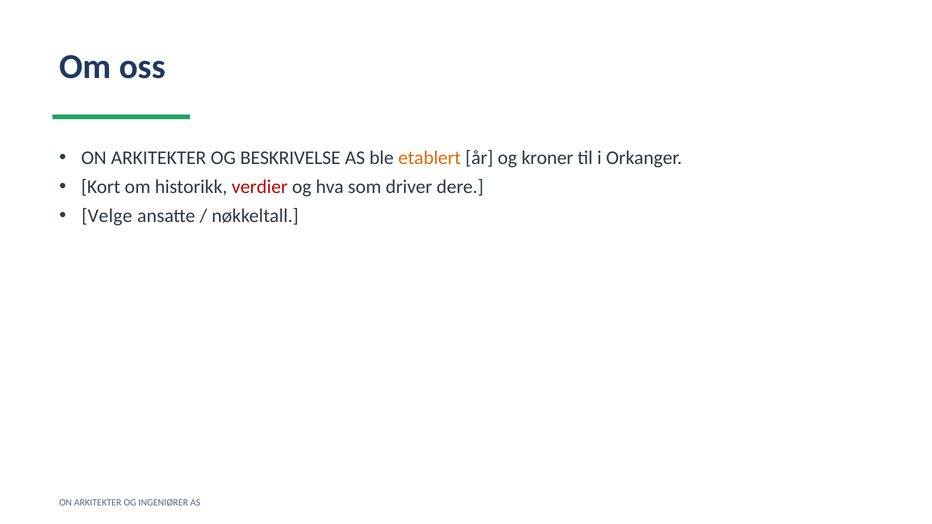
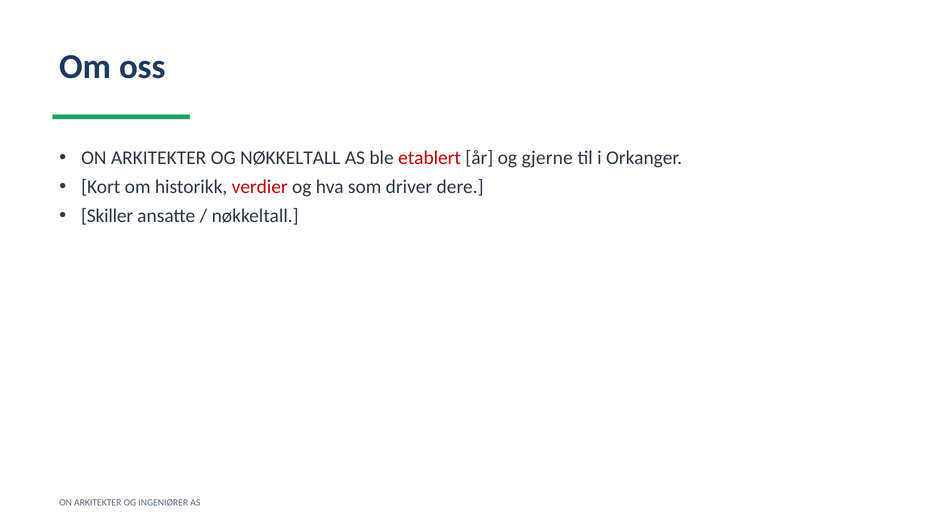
OG BESKRIVELSE: BESKRIVELSE -> NØKKELTALL (290, 158)
etablert colour: orange -> red (430, 158)
kroner: kroner -> gjerne (547, 158)
Velge: Velge -> Skiller (107, 216)
